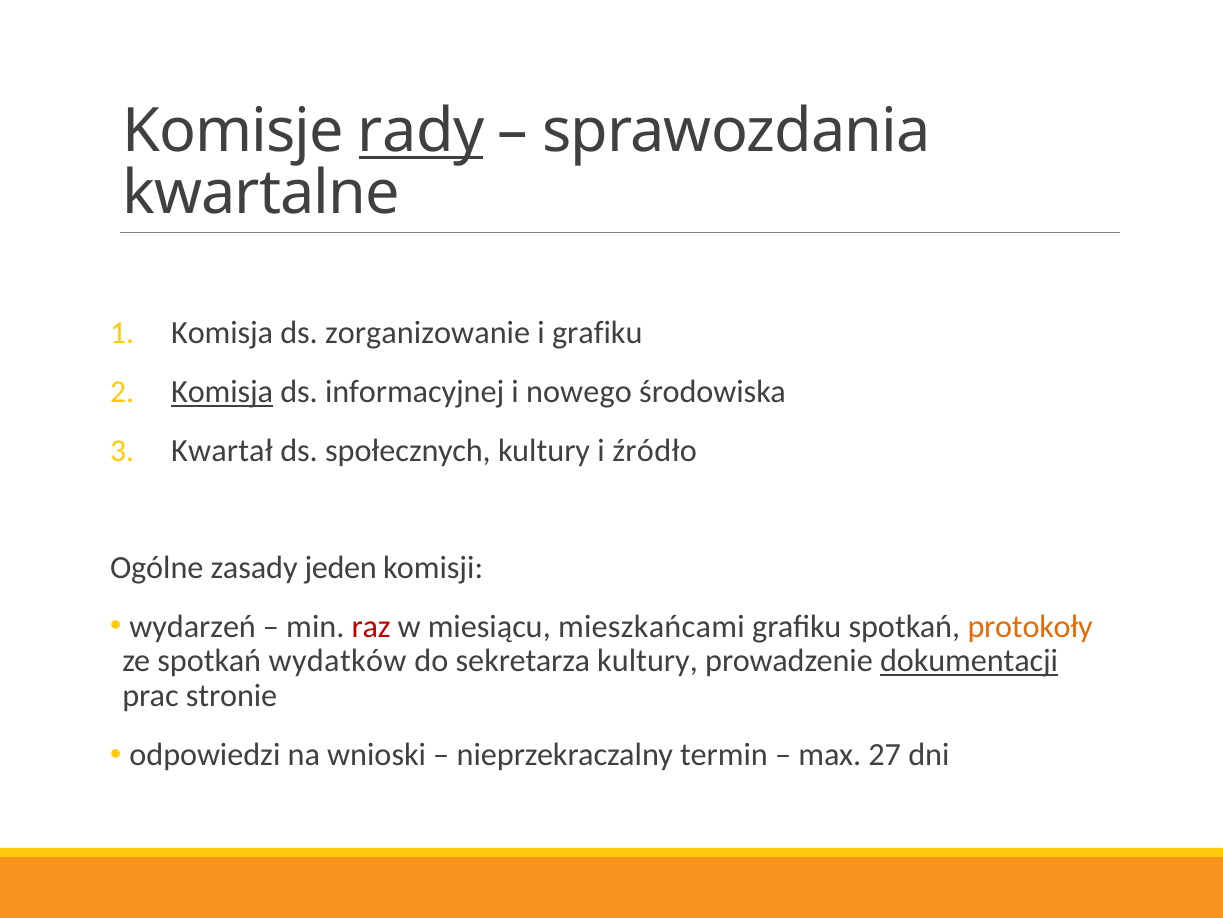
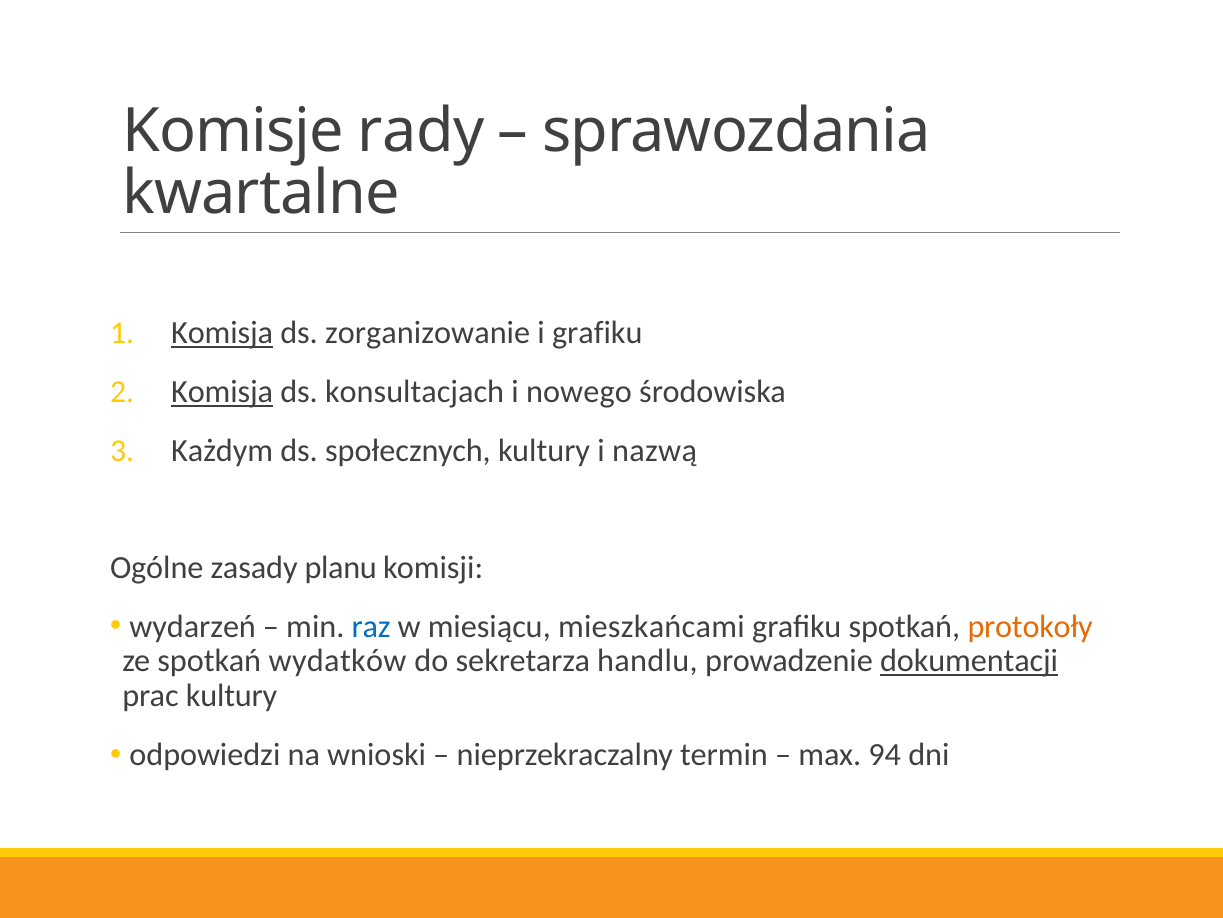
rady underline: present -> none (421, 131)
Komisja underline: none -> present (222, 333)
informacyjnej: informacyjnej -> konsultacjach (415, 391)
Kwartał: Kwartał -> Każdym (222, 450)
źródło: źródło -> nazwą (655, 450)
jeden: jeden -> planu (341, 567)
raz colour: red -> blue (371, 626)
sekretarza kultury: kultury -> handlu (647, 661)
prac stronie: stronie -> kultury (232, 696)
27: 27 -> 94 (885, 754)
